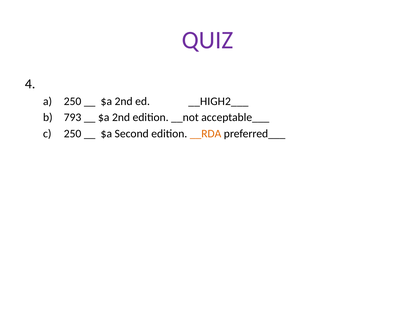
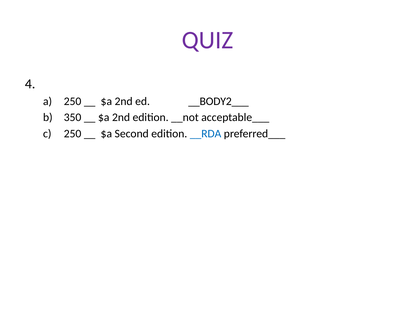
__HIGH2___: __HIGH2___ -> __BODY2___ (218, 101)
793: 793 -> 350 (73, 118)
__RDA colour: orange -> blue (206, 134)
